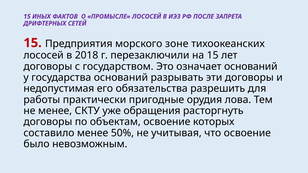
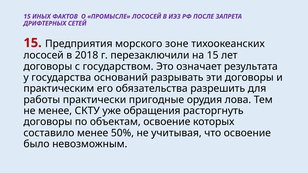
означает оснований: оснований -> результата (251, 67)
недопустимая: недопустимая -> практическим (59, 89)
